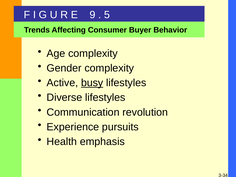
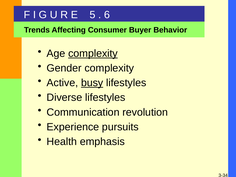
9: 9 -> 5 (92, 15)
5: 5 -> 6 (107, 15)
complexity underline: none -> present (93, 53)
